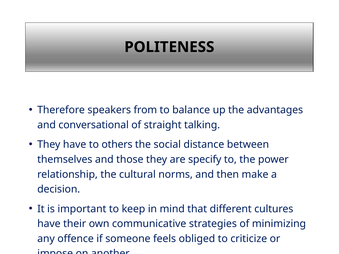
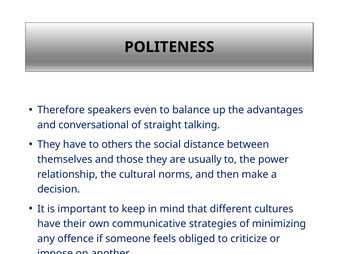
from: from -> even (145, 110)
specify: specify -> usually (205, 160)
